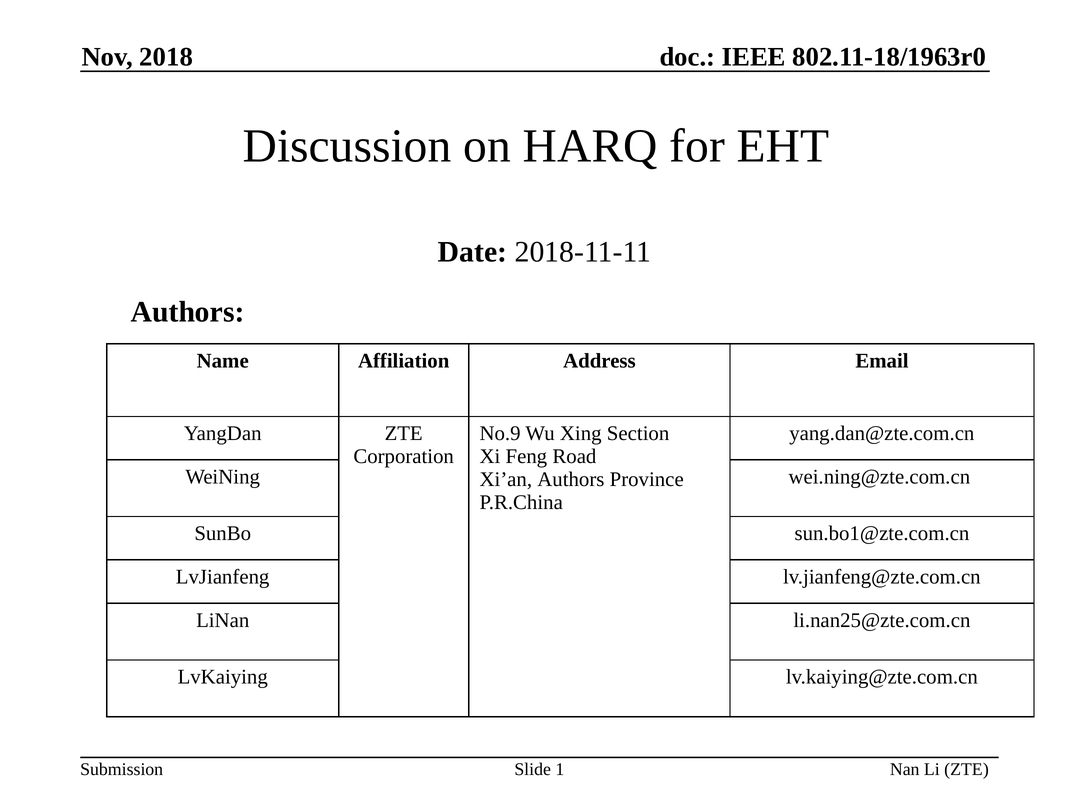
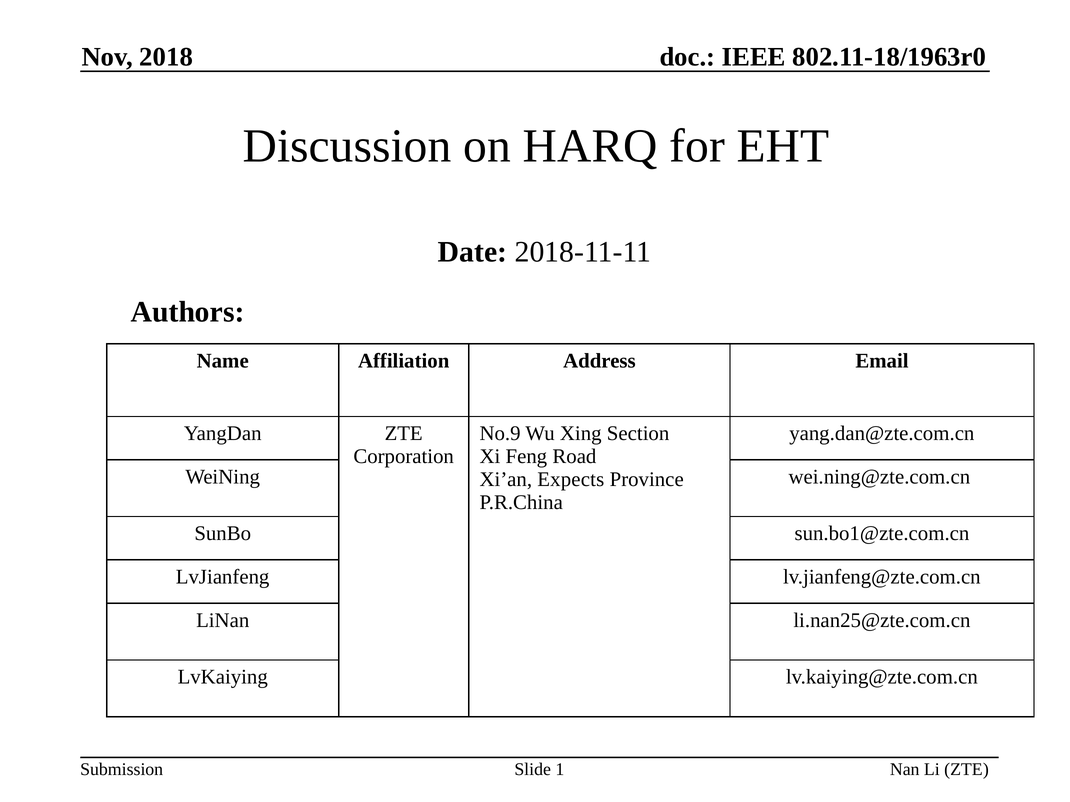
Xi’an Authors: Authors -> Expects (571, 480)
